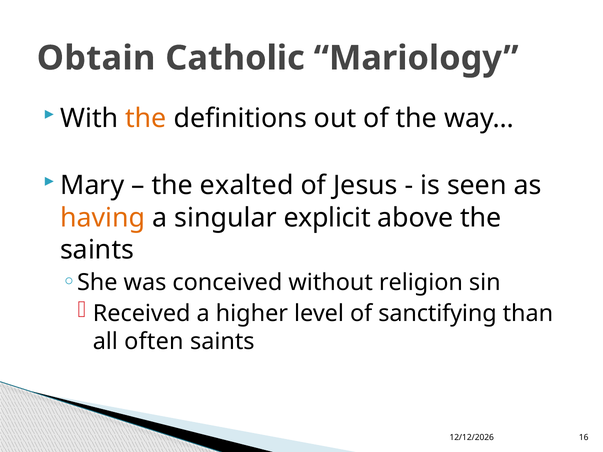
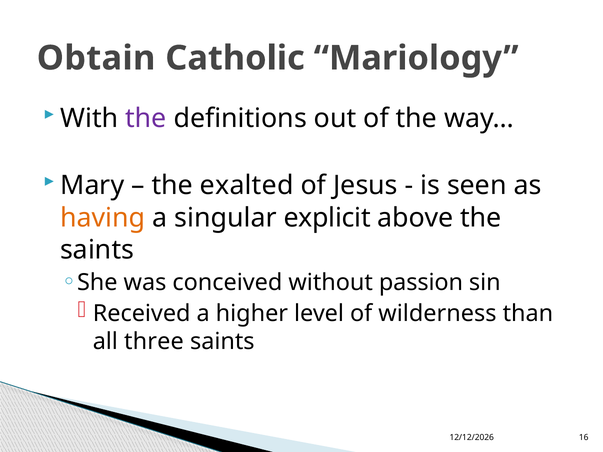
the colour: orange -> purple (146, 119)
religion: religion -> passion (421, 283)
sanctifying: sanctifying -> wilderness (437, 314)
often: often -> three (154, 342)
